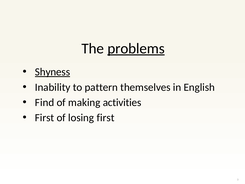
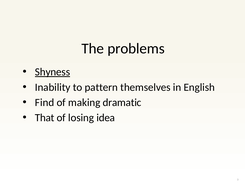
problems underline: present -> none (136, 48)
activities: activities -> dramatic (122, 102)
First: First -> That (45, 118)
losing first: first -> idea (106, 118)
